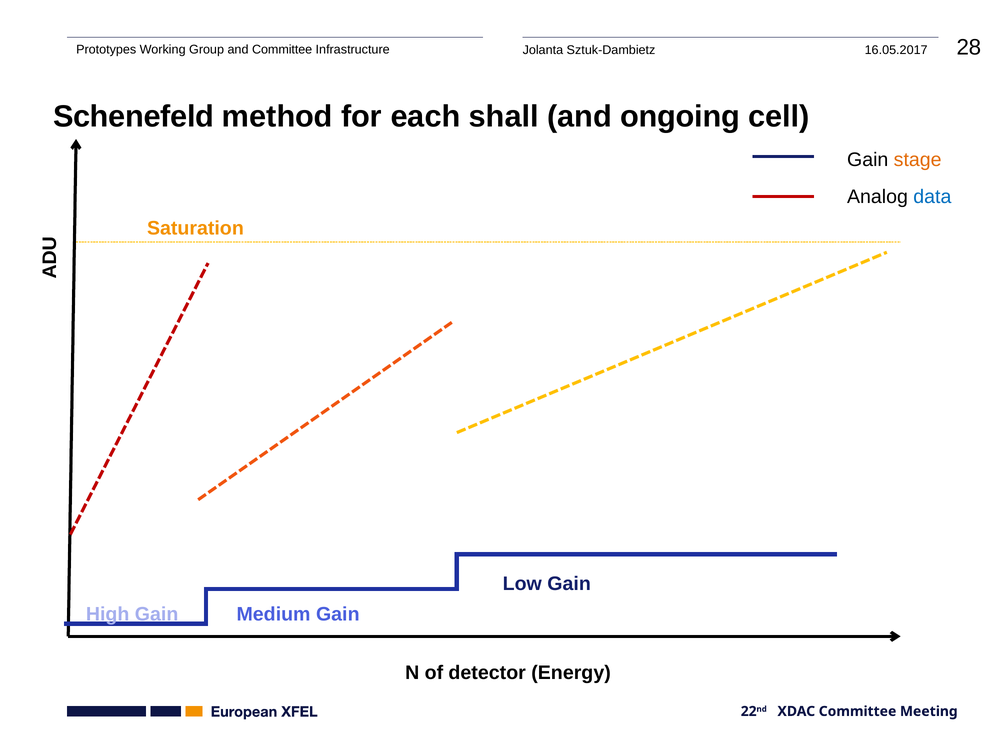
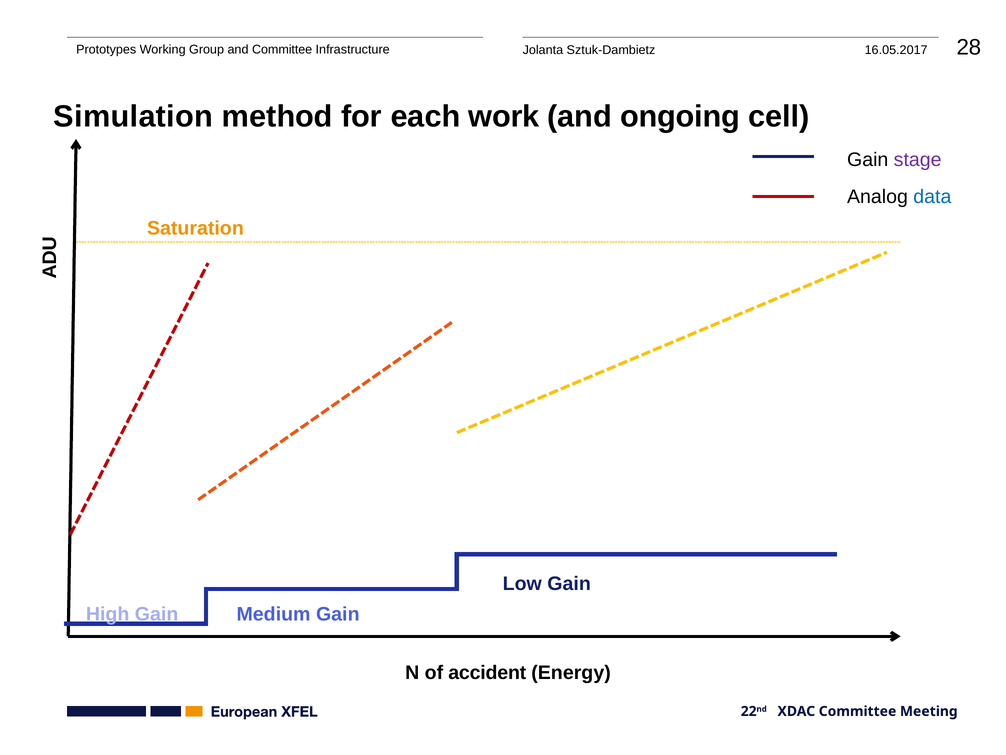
Schenefeld: Schenefeld -> Simulation (133, 117)
shall: shall -> work (504, 117)
stage colour: orange -> purple (918, 160)
detector: detector -> accident (487, 672)
